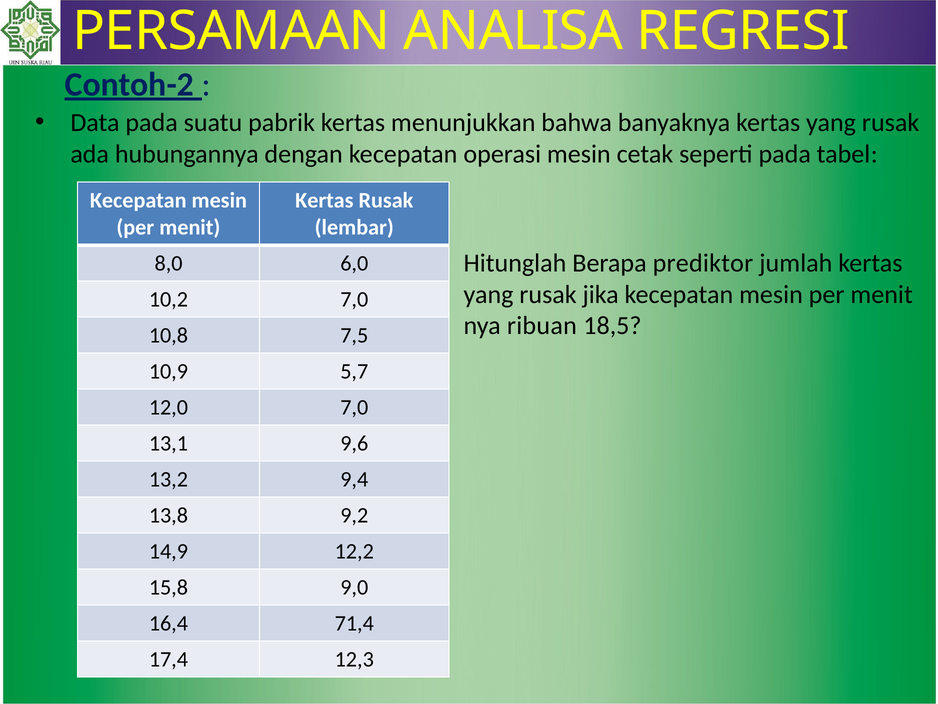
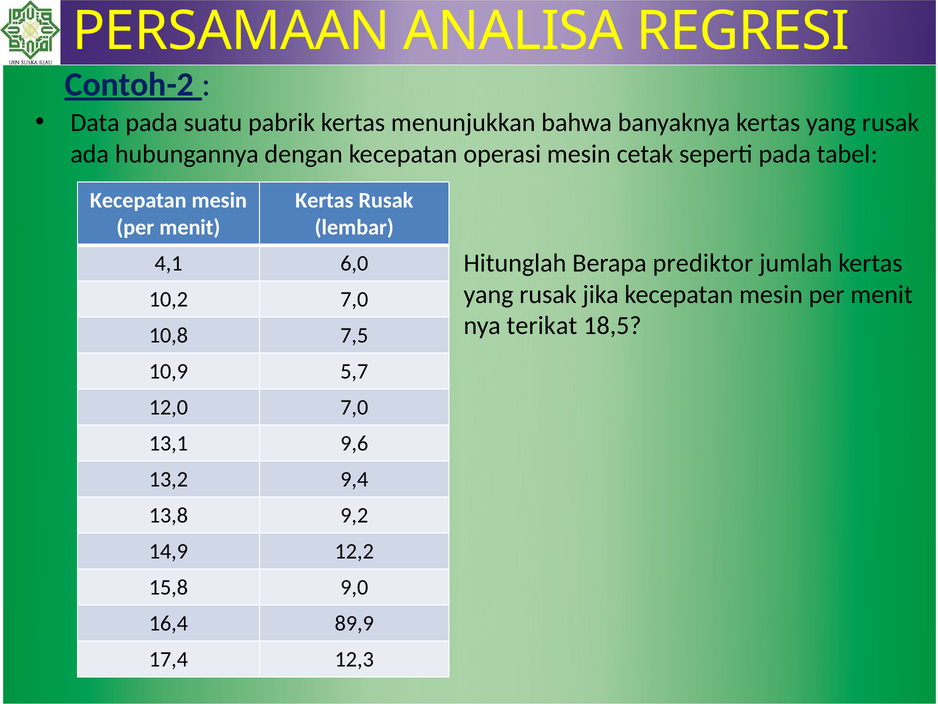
8,0: 8,0 -> 4,1 (169, 263)
ribuan: ribuan -> terikat (542, 326)
71,4: 71,4 -> 89,9 (354, 623)
